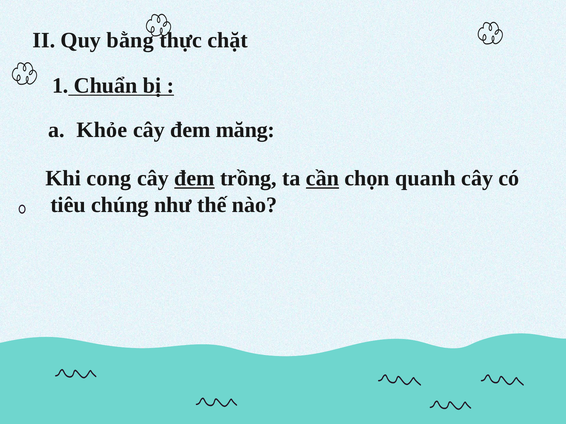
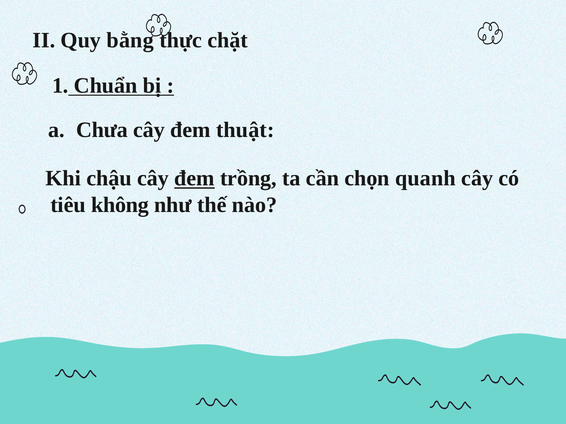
Khỏe: Khỏe -> Chưa (102, 130)
măng: măng -> thuật (245, 130)
cong: cong -> chậu (109, 179)
cần underline: present -> none (322, 179)
chúng: chúng -> không (120, 205)
